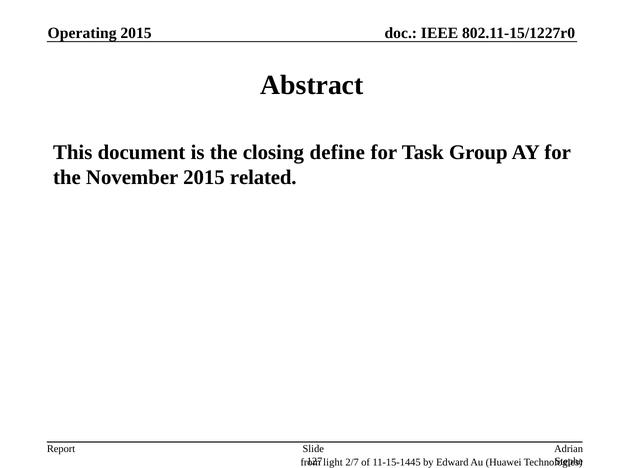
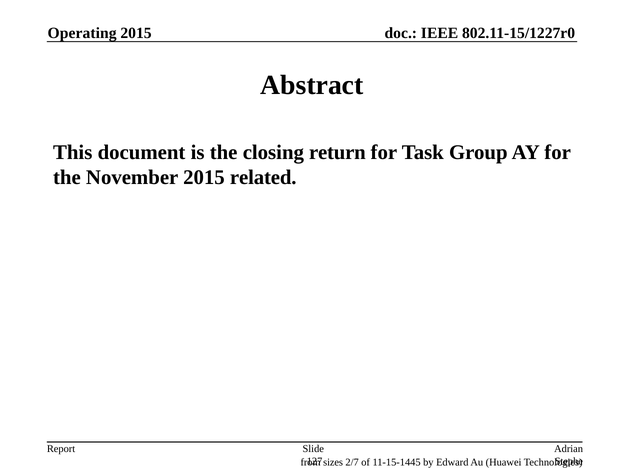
define: define -> return (337, 152)
light: light -> sizes (333, 462)
